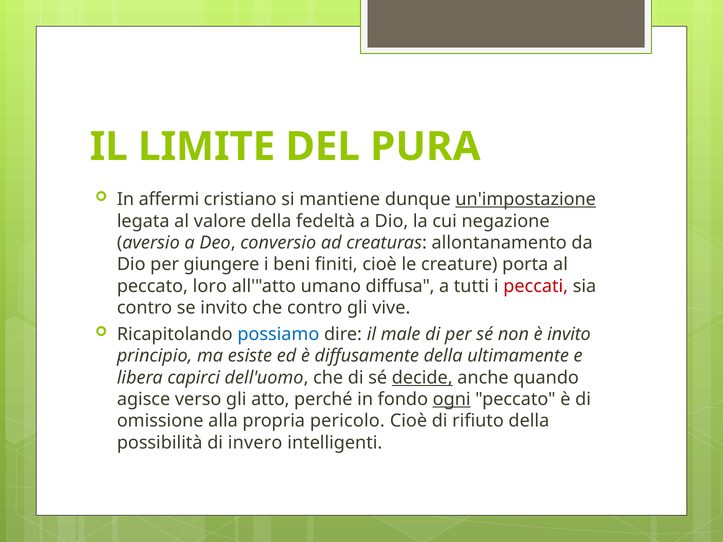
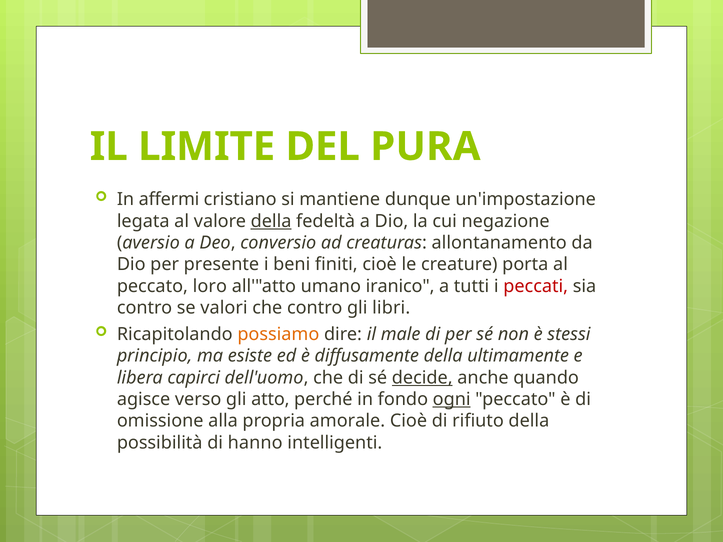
un'impostazione underline: present -> none (526, 199)
della underline: none -> present (271, 221)
giungere: giungere -> presente (221, 265)
diffusa: diffusa -> iranico (400, 286)
se invito: invito -> valori (224, 308)
vive: vive -> libri (391, 308)
possiamo colour: blue -> orange (278, 334)
è invito: invito -> stessi (569, 334)
pericolo: pericolo -> amorale (347, 421)
invero: invero -> hanno (255, 443)
